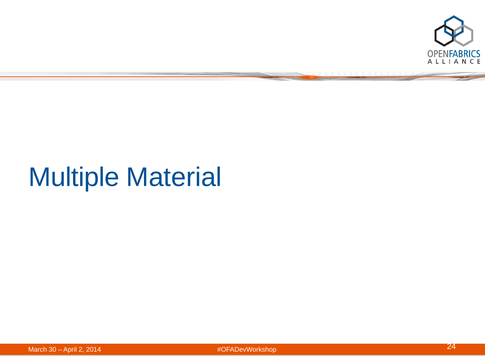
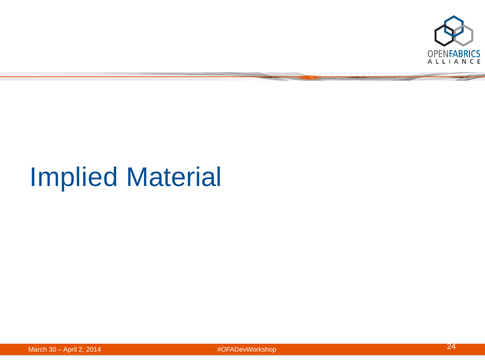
Multiple: Multiple -> Implied (74, 178)
